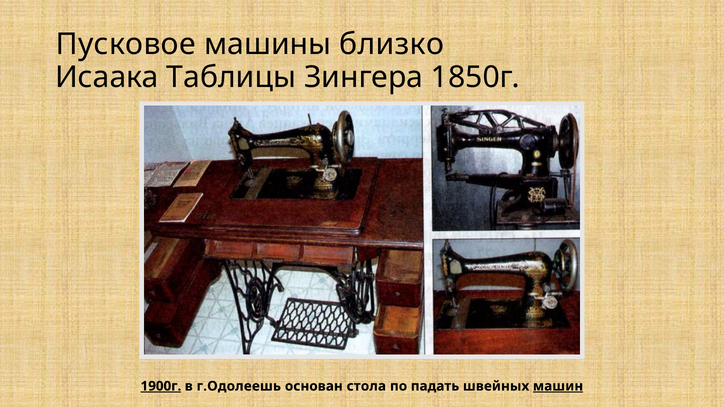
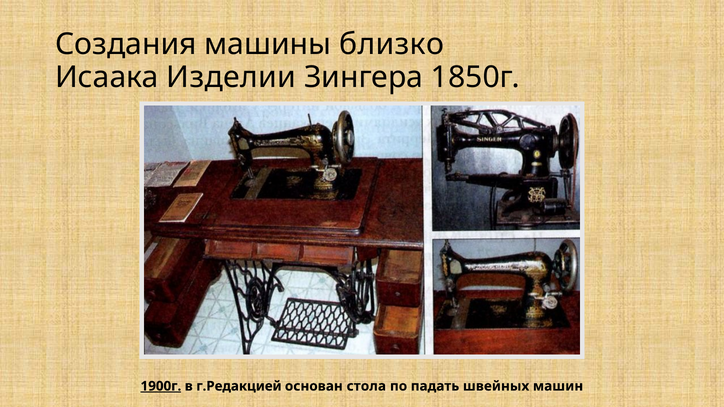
Пусковое: Пусковое -> Создания (126, 45)
Таблицы: Таблицы -> Изделии (231, 77)
г.Одолеешь: г.Одолеешь -> г.Редакцией (239, 386)
машин underline: present -> none (558, 386)
